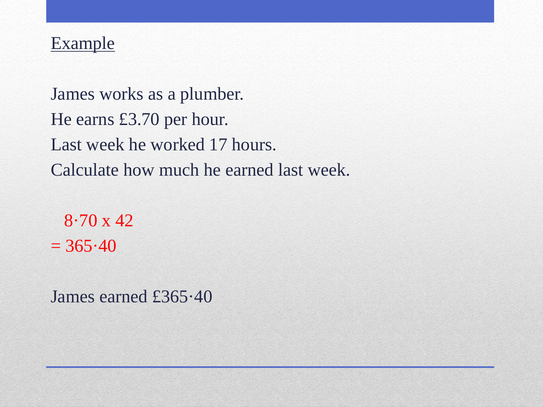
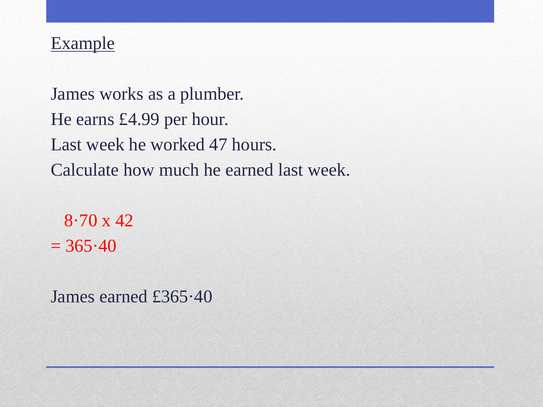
£3.70: £3.70 -> £4.99 (139, 119)
17: 17 -> 47 (218, 145)
